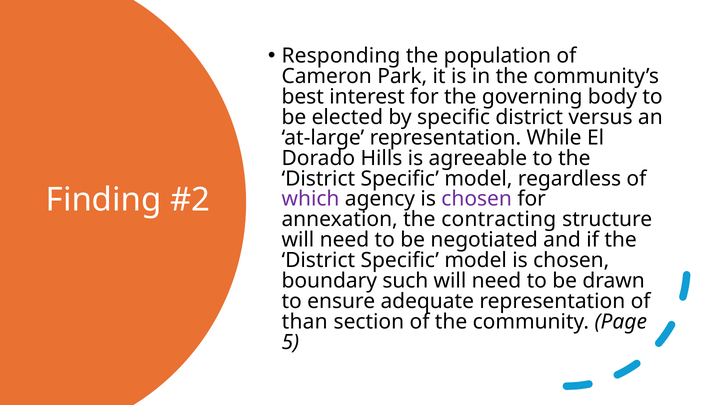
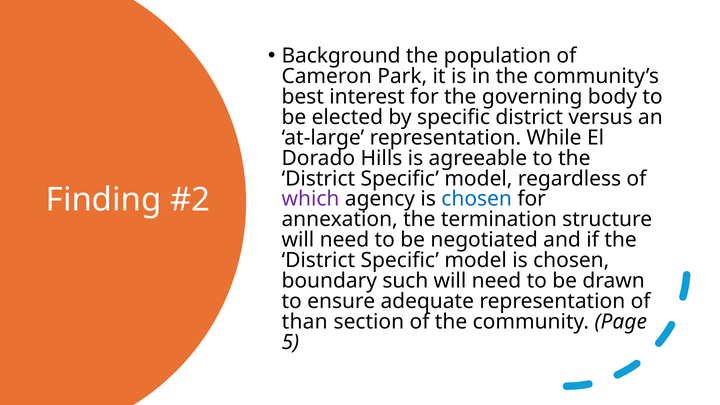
Responding: Responding -> Background (341, 56)
chosen colour: purple -> blue (477, 199)
contracting: contracting -> termination (499, 219)
